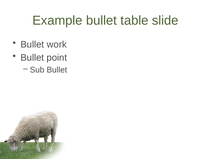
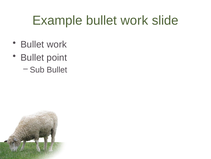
Example bullet table: table -> work (134, 20)
